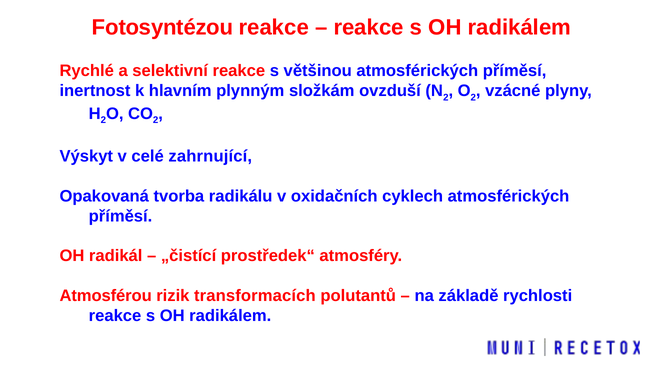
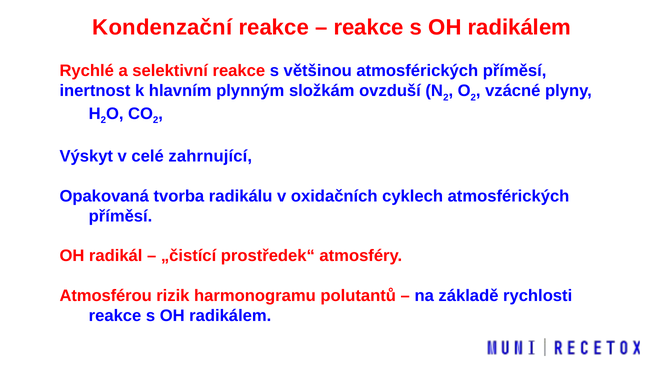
Fotosyntézou: Fotosyntézou -> Kondenzační (162, 28)
transformacích: transformacích -> harmonogramu (255, 295)
